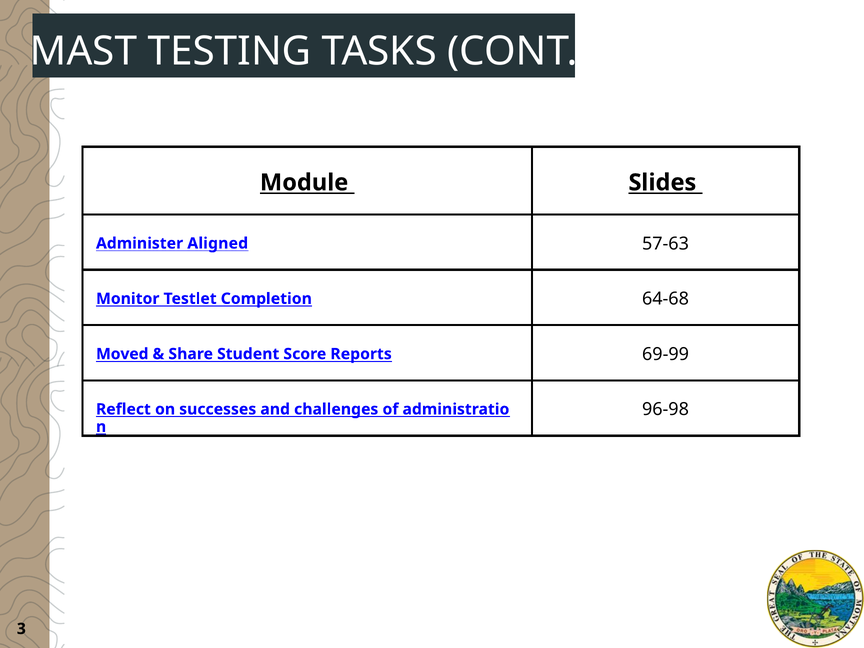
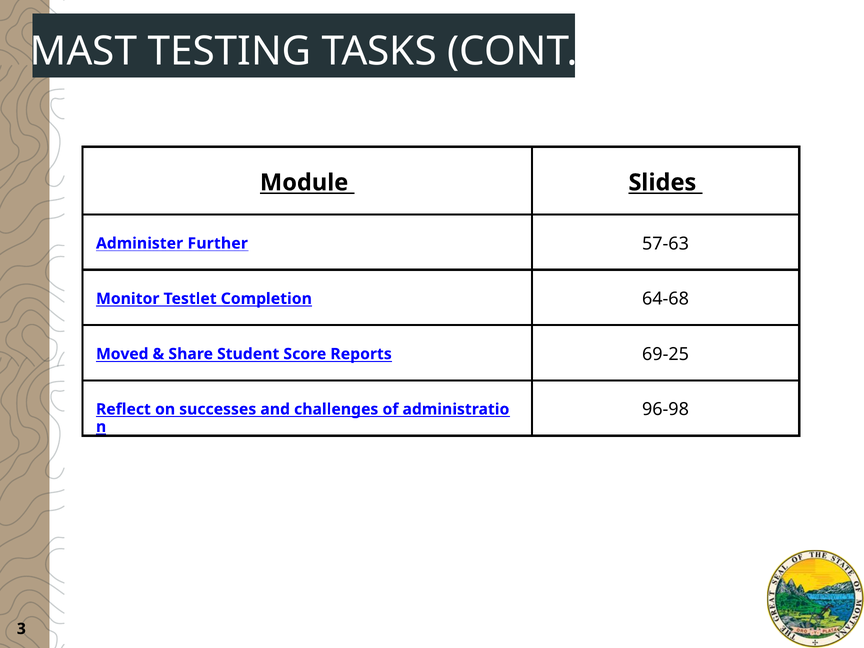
Aligned: Aligned -> Further (218, 243)
69-99: 69-99 -> 69-25 (666, 354)
